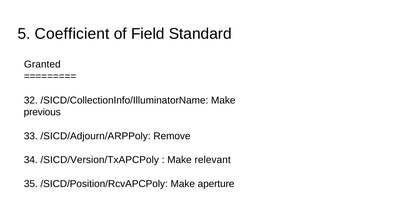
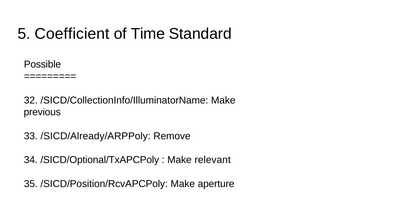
Field: Field -> Time (148, 34)
Granted: Granted -> Possible (42, 65)
/SICD/Adjourn/ARPPoly: /SICD/Adjourn/ARPPoly -> /SICD/Already/ARPPoly (96, 136)
/SICD/Version/TxAPCPoly: /SICD/Version/TxAPCPoly -> /SICD/Optional/TxAPCPoly (100, 160)
